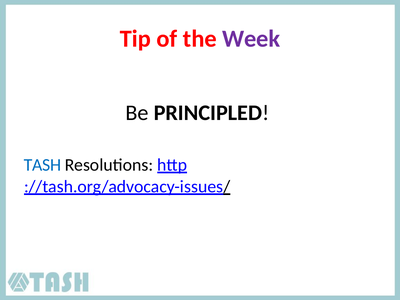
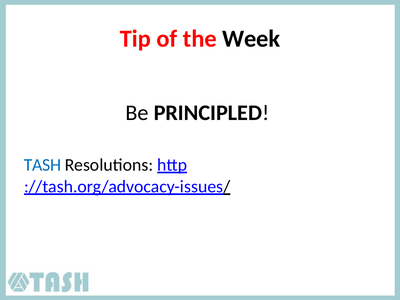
Week colour: purple -> black (251, 39)
